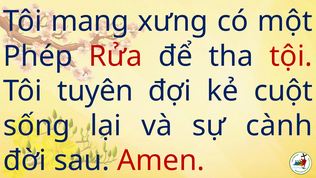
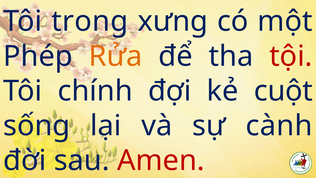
mang: mang -> trong (90, 21)
Rửa colour: red -> orange (116, 56)
tuyên: tuyên -> chính (95, 91)
